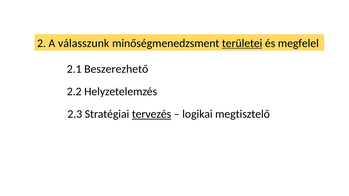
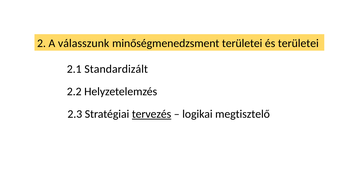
területei underline: present -> none (242, 43)
és megfelel: megfelel -> területei (298, 43)
Beszerezhető: Beszerezhető -> Standardizált (116, 69)
